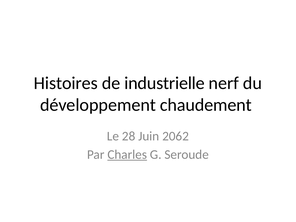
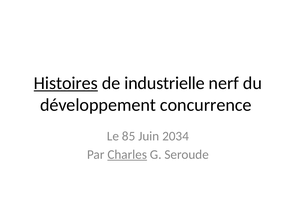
Histoires underline: none -> present (66, 83)
chaudement: chaudement -> concurrence (206, 105)
28: 28 -> 85 (129, 136)
2062: 2062 -> 2034 (176, 136)
